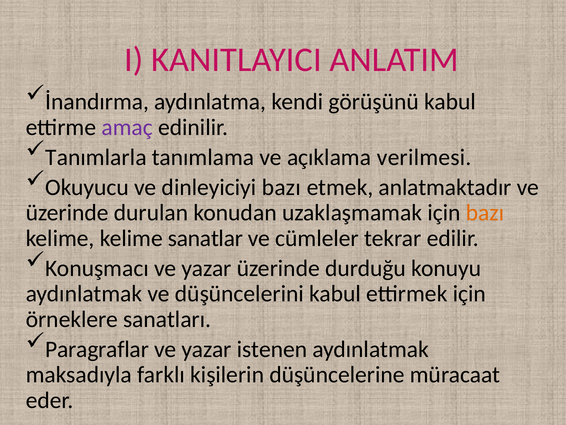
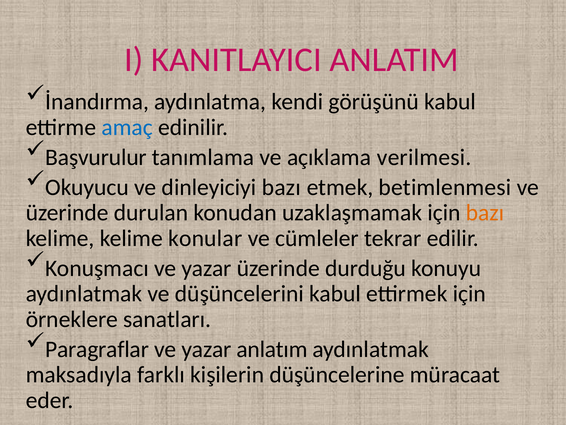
amaç colour: purple -> blue (127, 127)
Tanımlarla: Tanımlarla -> Başvurulur (96, 157)
anlatmaktadır: anlatmaktadır -> betimlenmesi (445, 187)
sanatlar: sanatlar -> konular (205, 238)
istenen: istenen -> anlatım (272, 349)
